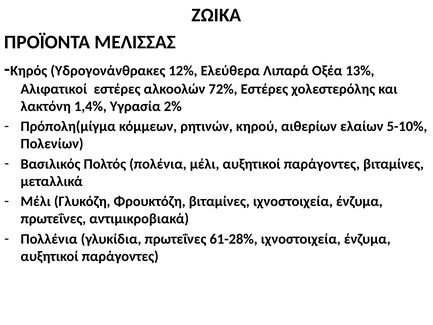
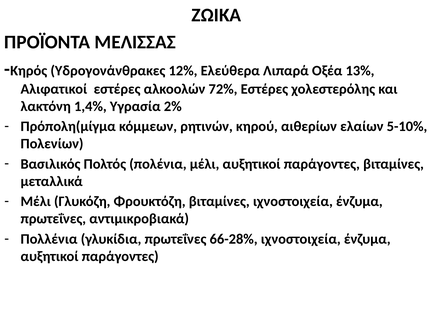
61-28%: 61-28% -> 66-28% (234, 239)
